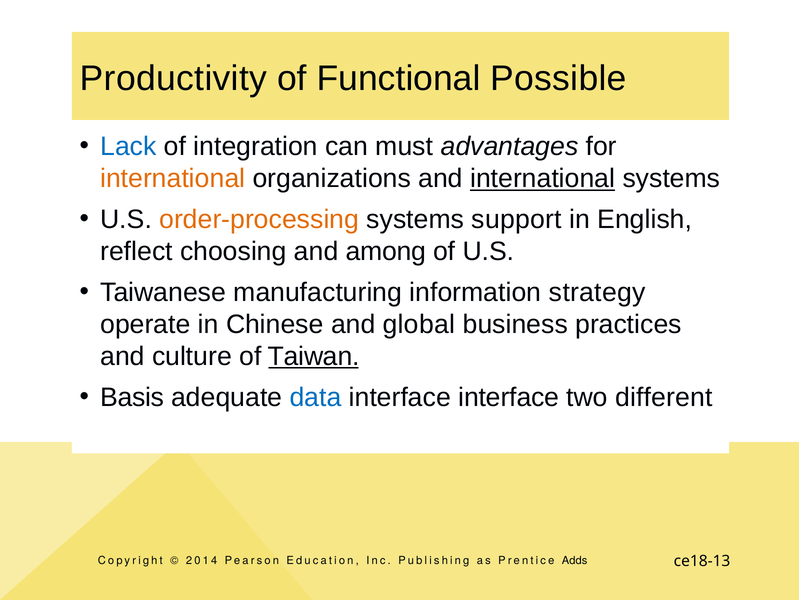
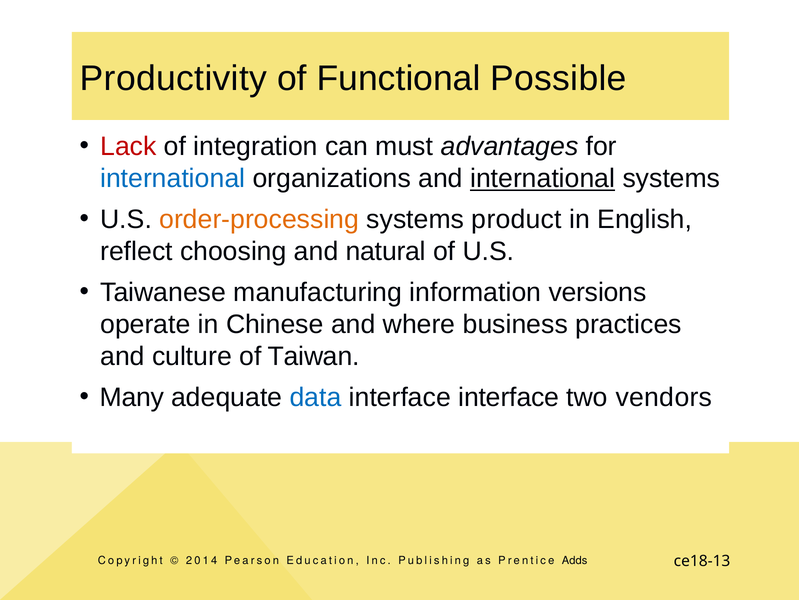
Lack colour: blue -> red (128, 146)
international colour: orange -> blue (173, 178)
support: support -> product (517, 219)
among: among -> natural (386, 251)
strategy: strategy -> versions (597, 292)
global: global -> where (419, 324)
Taiwan underline: present -> none (314, 356)
Basis: Basis -> Many (132, 397)
different: different -> vendors (664, 397)
